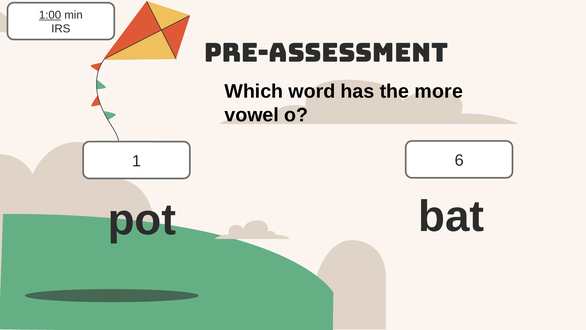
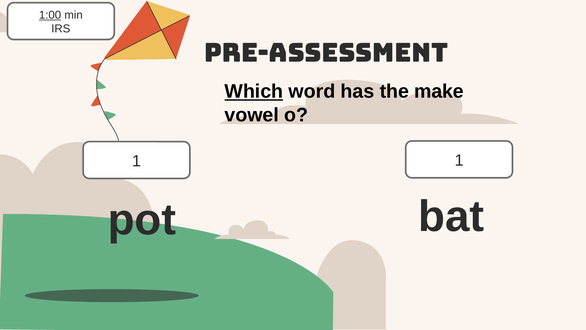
Which underline: none -> present (254, 91)
more: more -> make (439, 91)
1 6: 6 -> 1 (459, 160)
